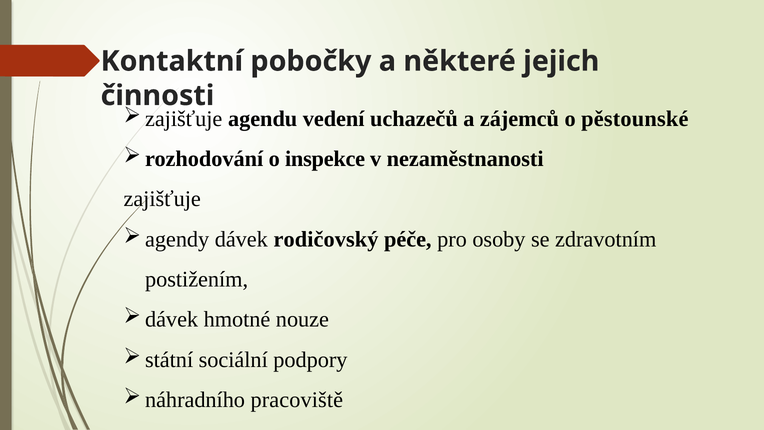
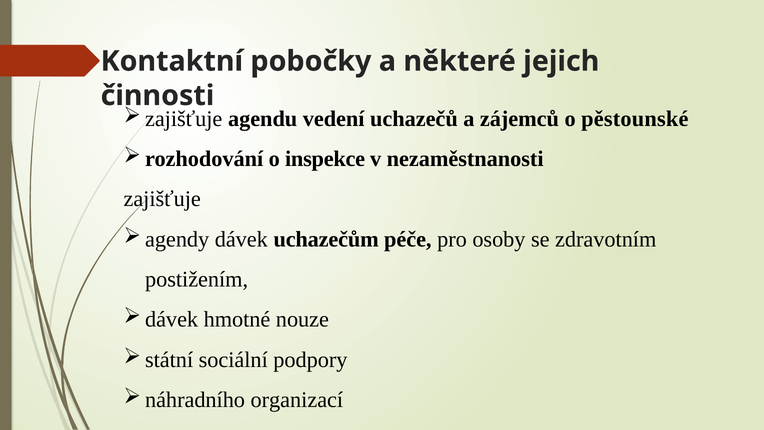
rodičovský: rodičovský -> uchazečům (326, 239)
pracoviště: pracoviště -> organizací (297, 400)
